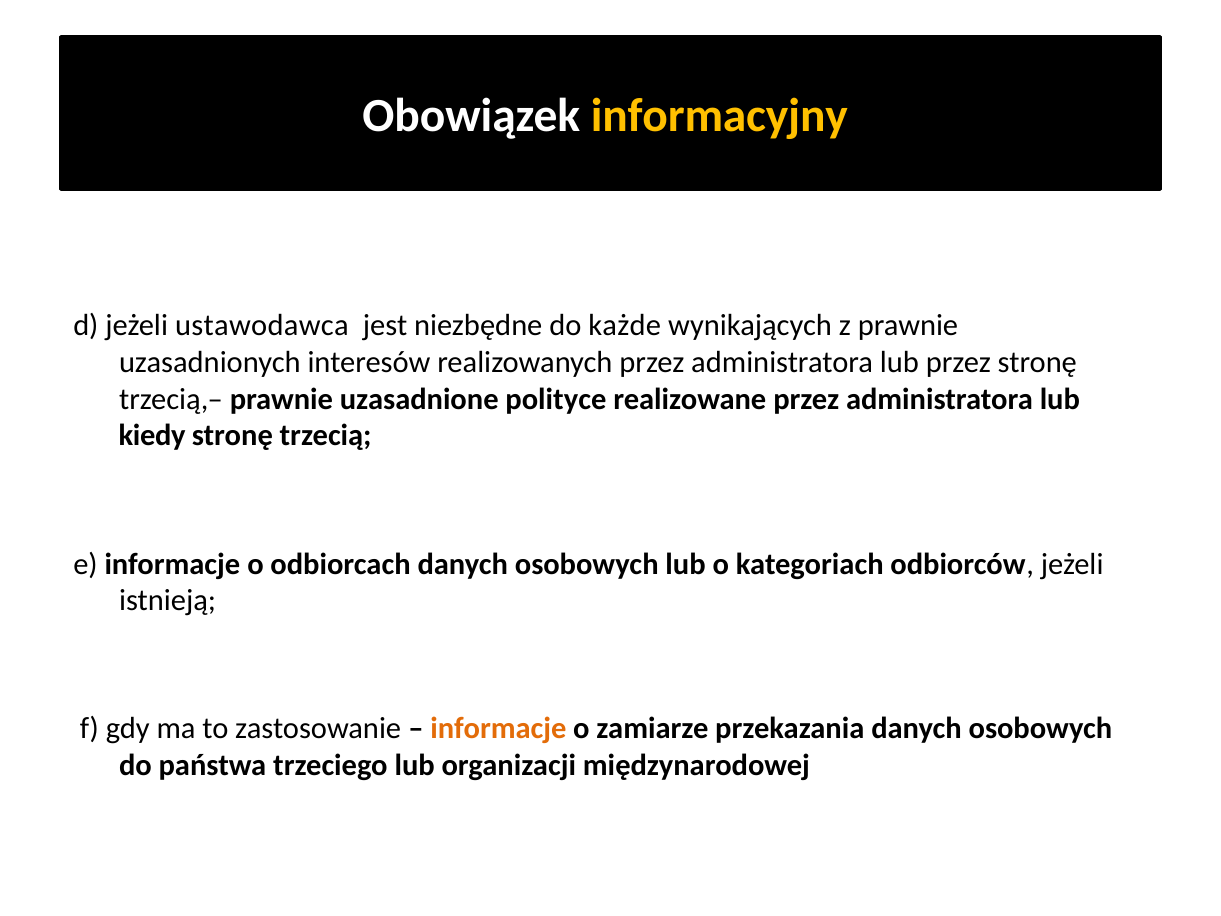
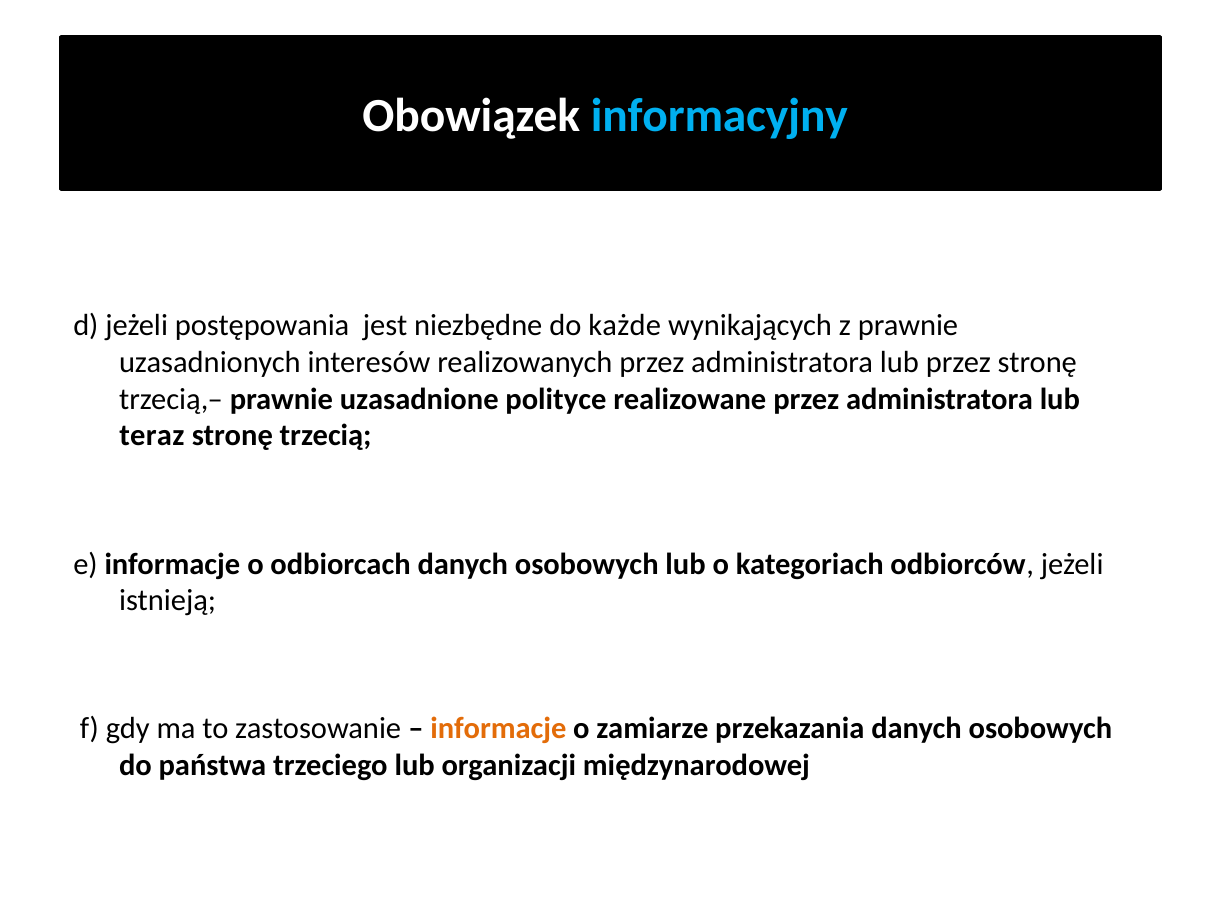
informacyjny colour: yellow -> light blue (719, 116)
ustawodawca: ustawodawca -> postępowania (262, 326)
kiedy: kiedy -> teraz (152, 436)
